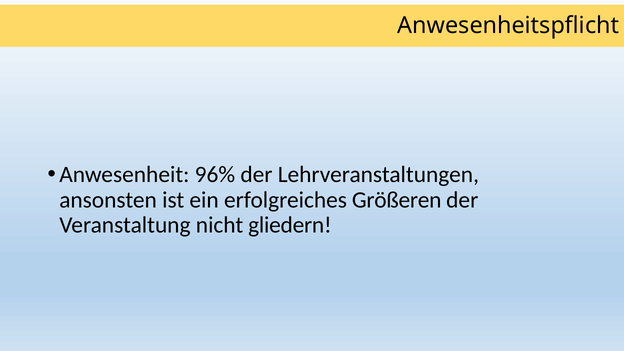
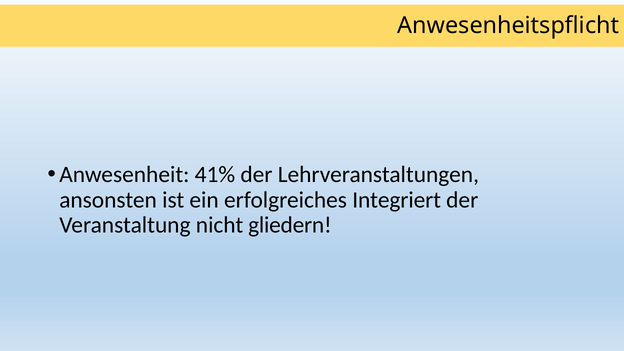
96%: 96% -> 41% (215, 175)
Größeren: Größeren -> Integriert (397, 200)
